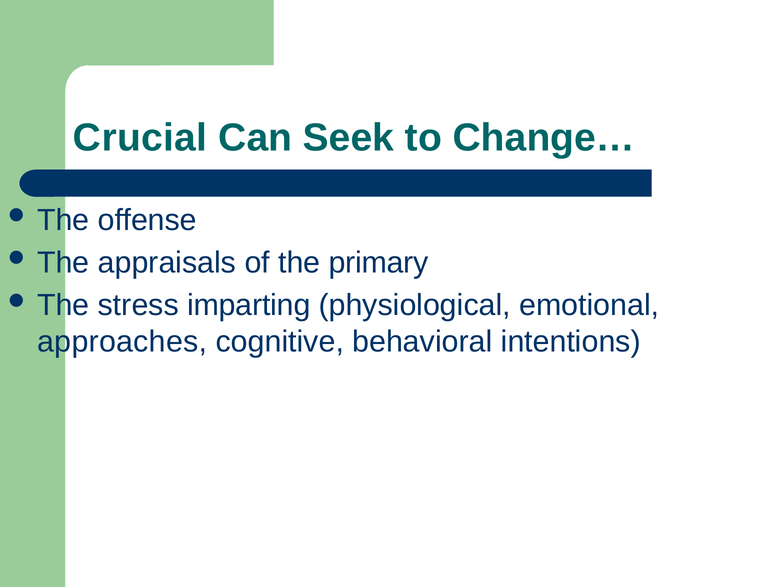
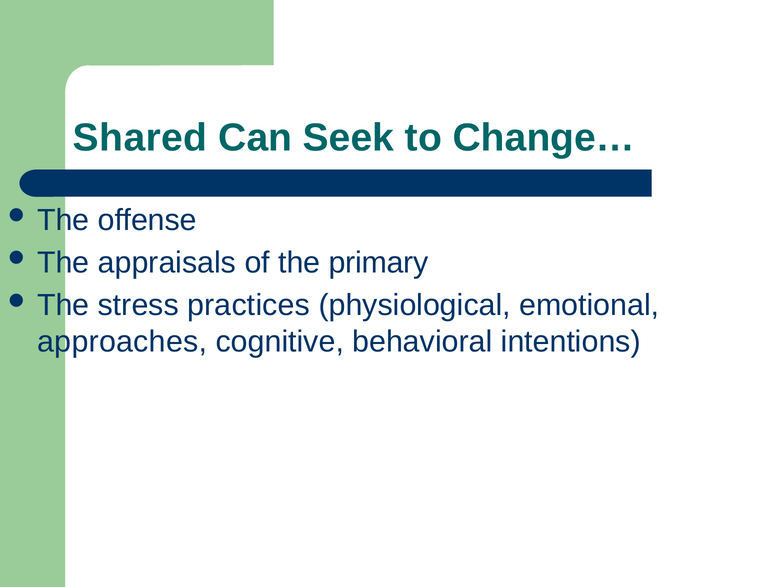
Crucial: Crucial -> Shared (140, 138)
imparting: imparting -> practices (249, 305)
